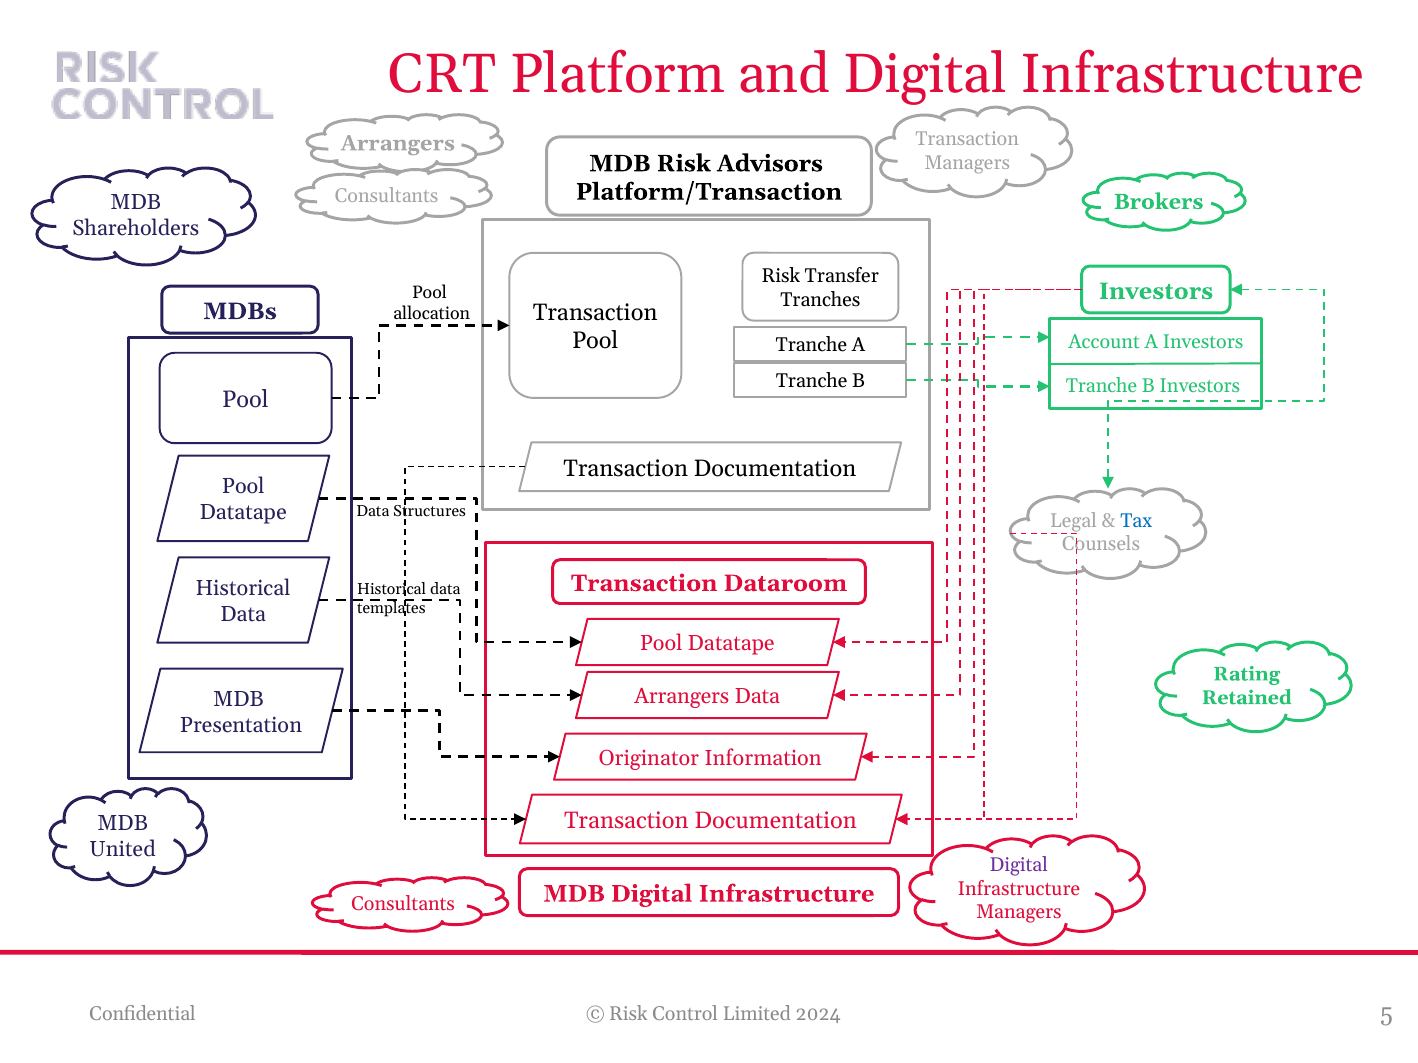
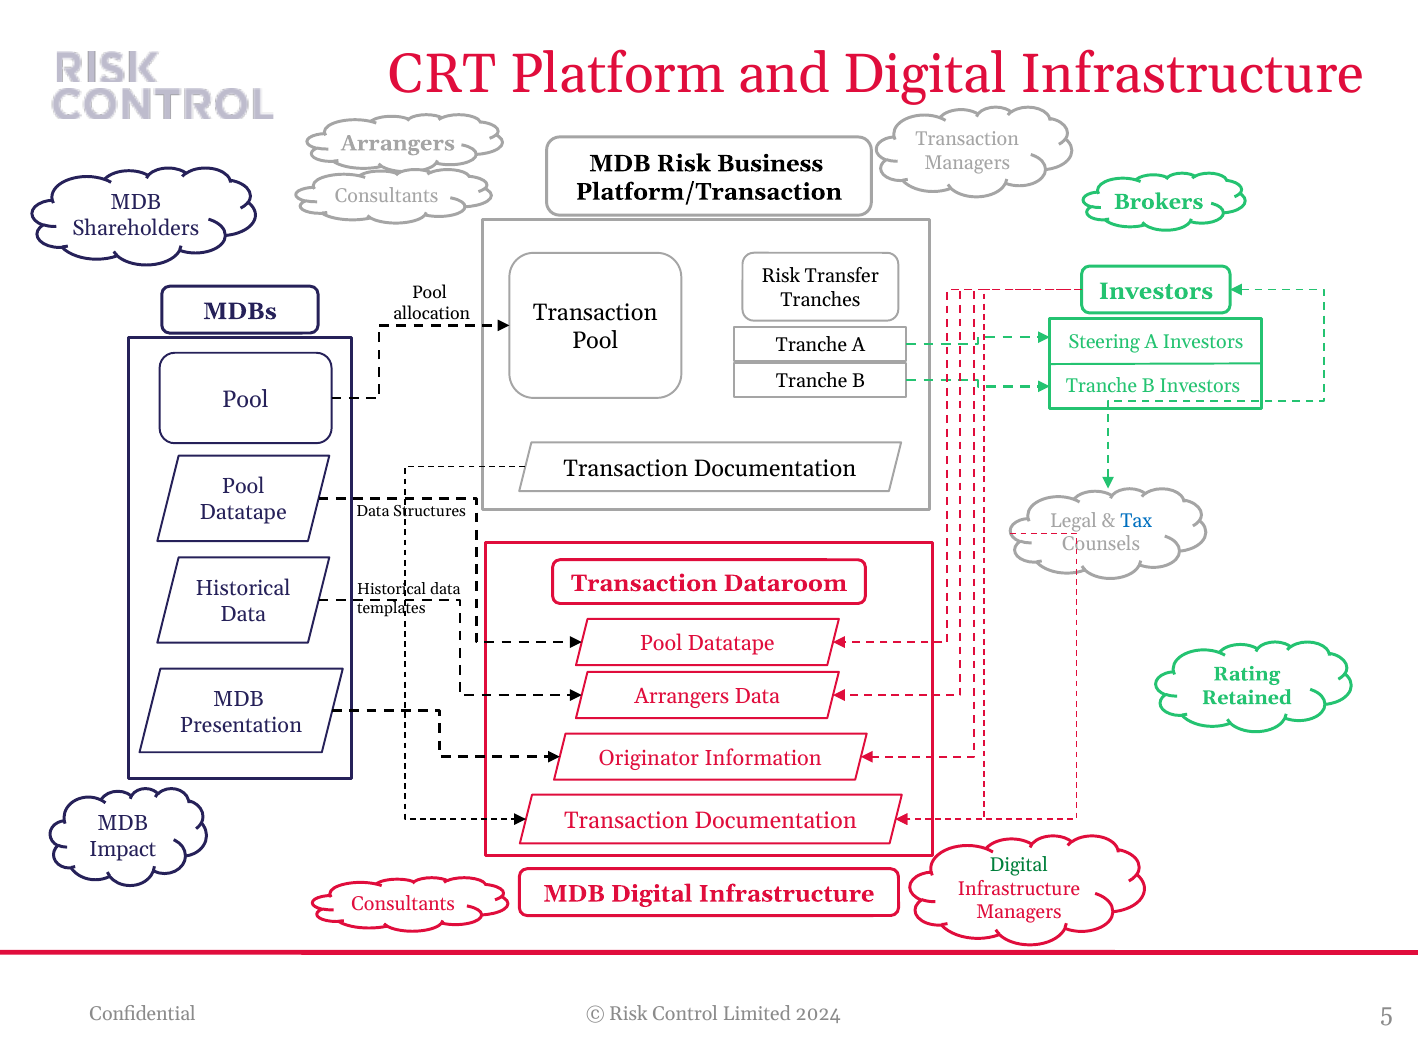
Advisors: Advisors -> Business (770, 164)
Account: Account -> Steering (1104, 343)
United: United -> Impact (123, 849)
Digital colour: purple -> green (1019, 866)
